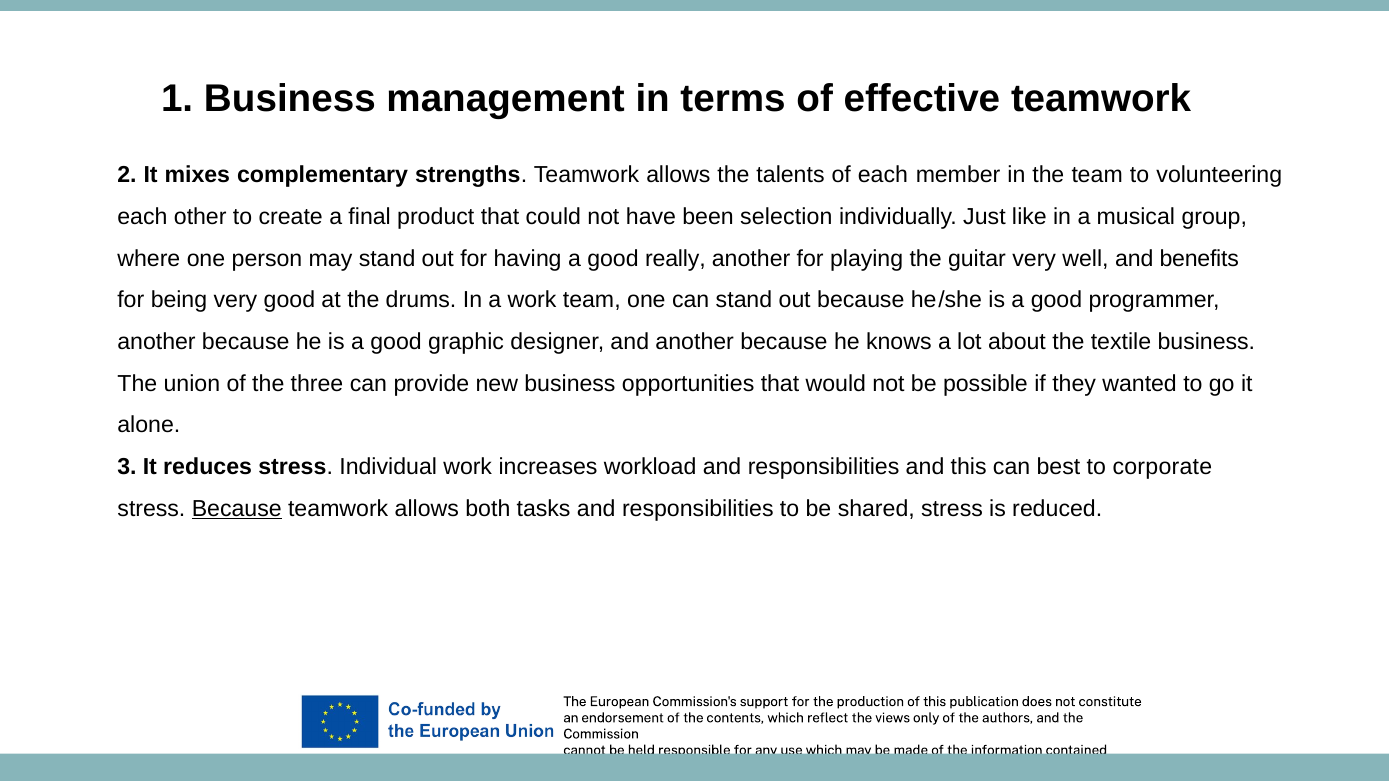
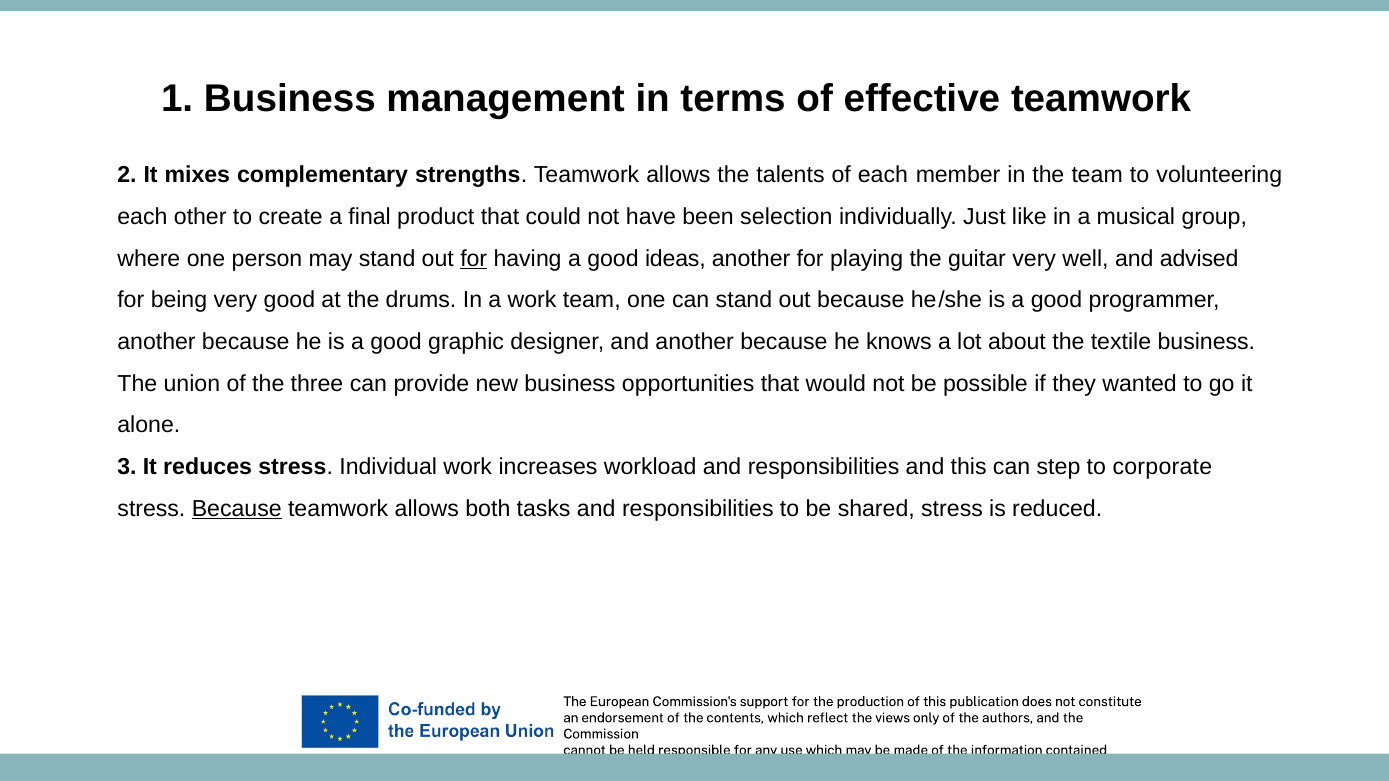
for underline: none -> present (474, 259)
really: really -> ideas (675, 259)
benefits: benefits -> advised (1199, 259)
best: best -> step (1058, 467)
